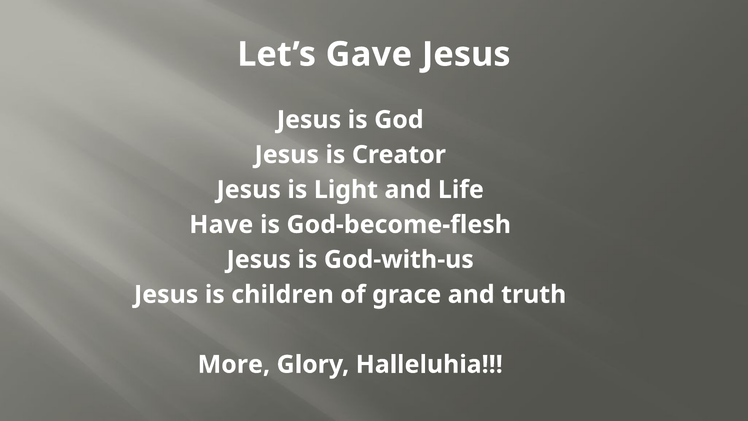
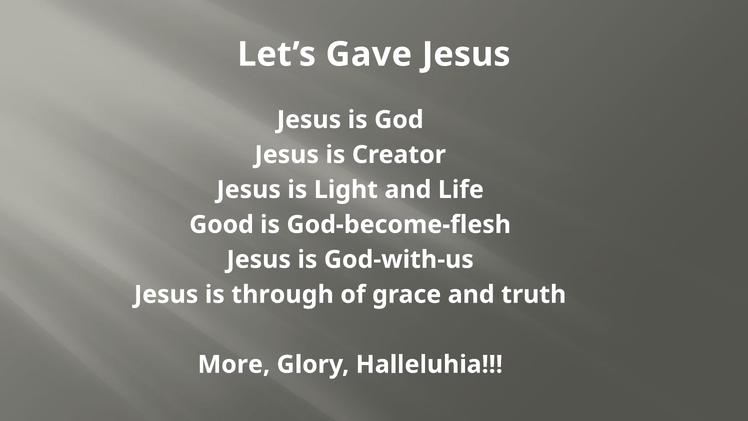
Have: Have -> Good (222, 225)
children: children -> through (283, 294)
